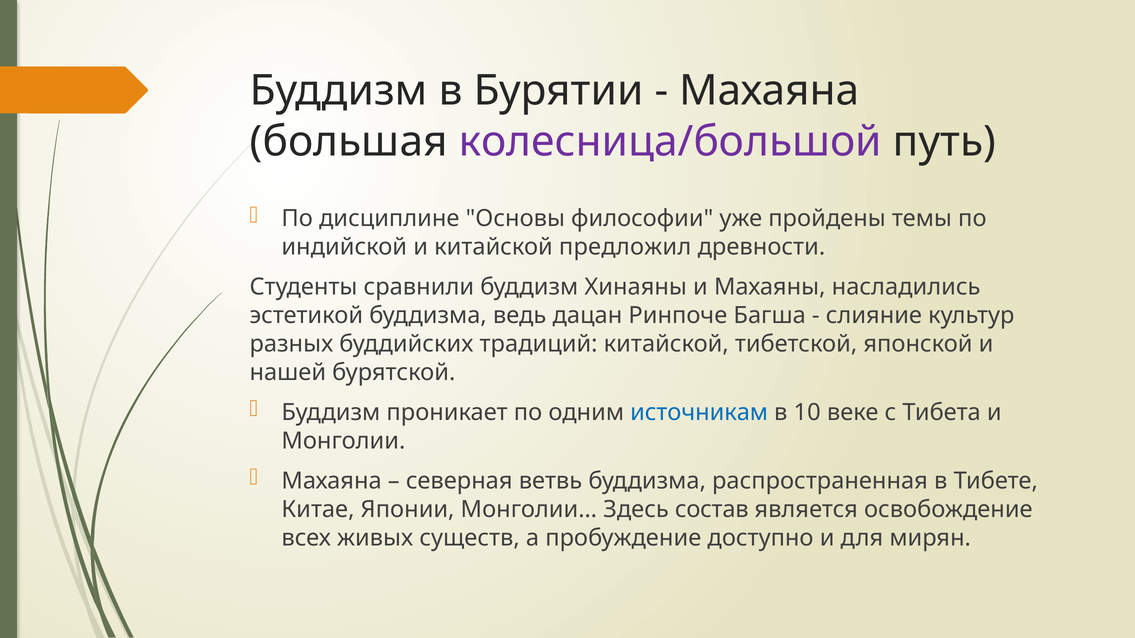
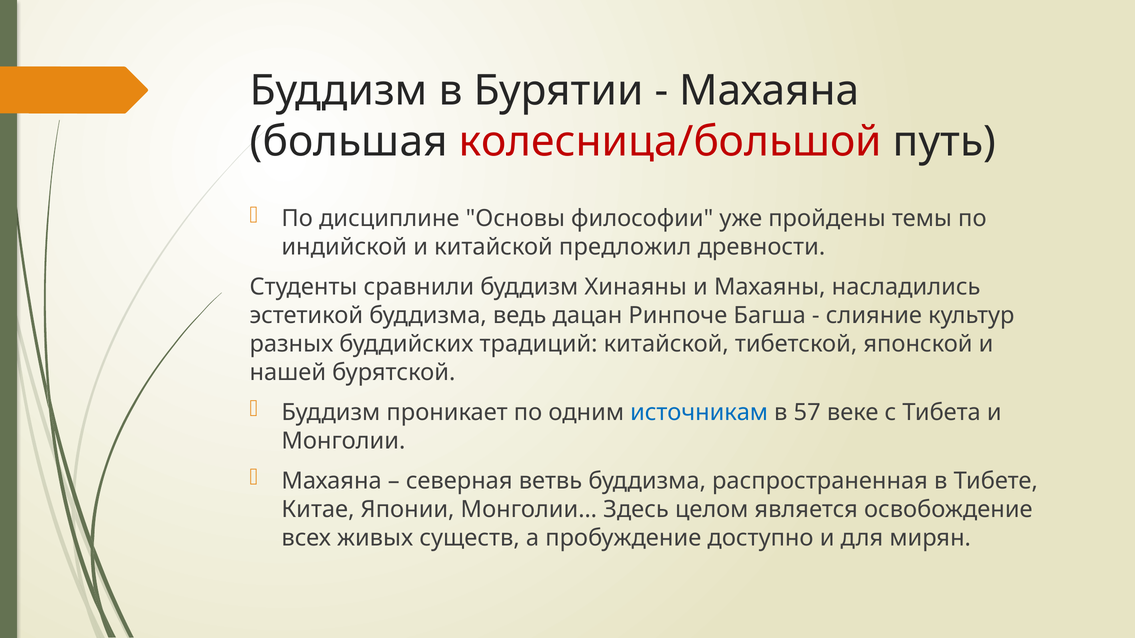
колесница/большой colour: purple -> red (670, 142)
10: 10 -> 57 (807, 413)
состав: состав -> целом (712, 510)
